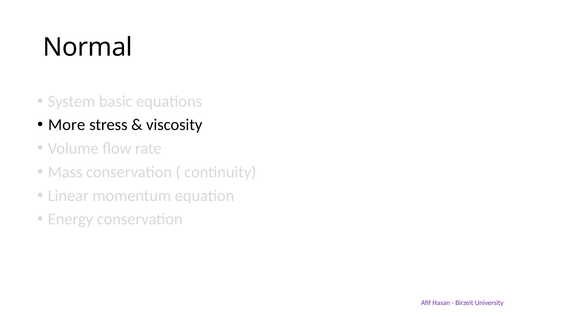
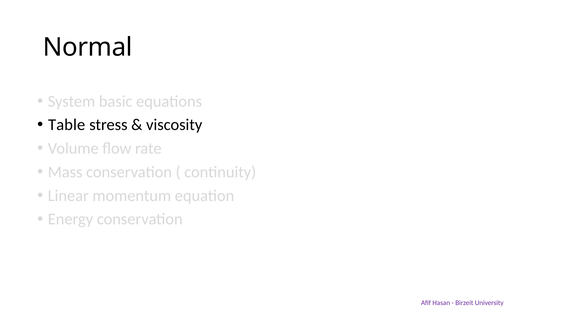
More: More -> Table (67, 125)
